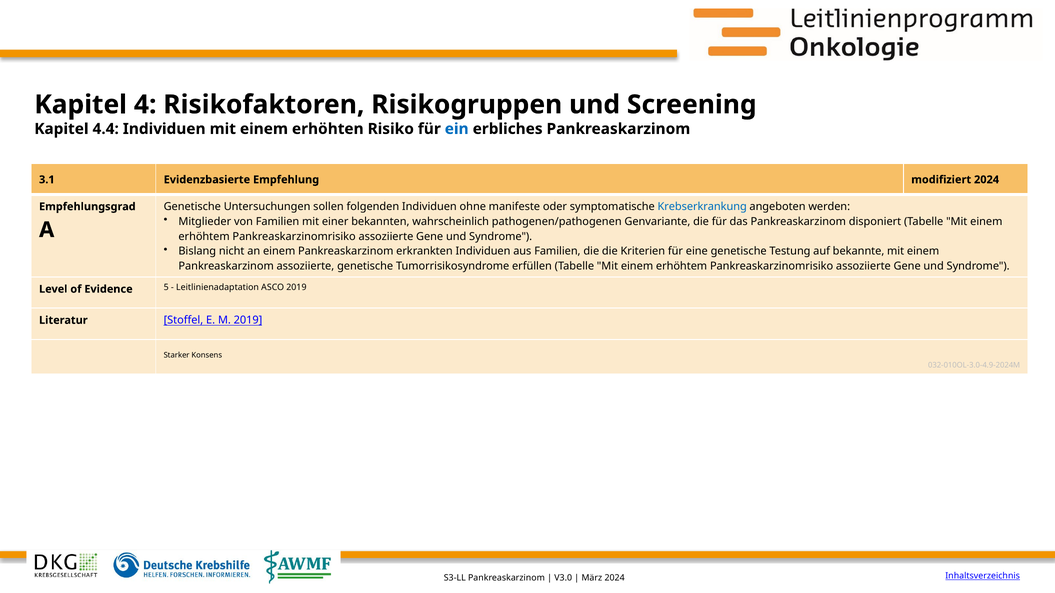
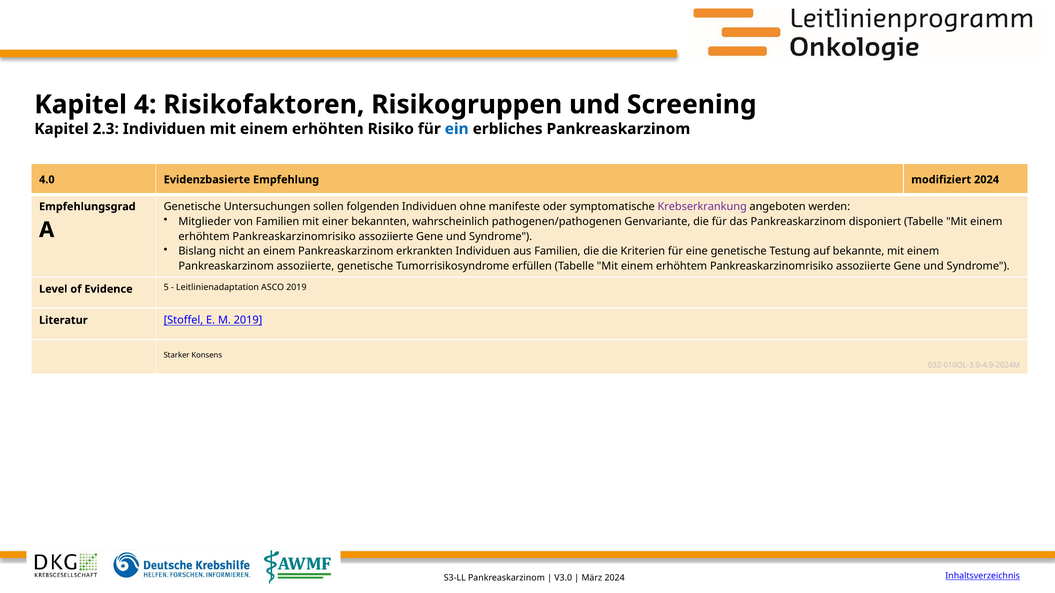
4.4: 4.4 -> 2.3 (106, 129)
3.1: 3.1 -> 4.0 (47, 180)
Krebserkrankung colour: blue -> purple (702, 207)
